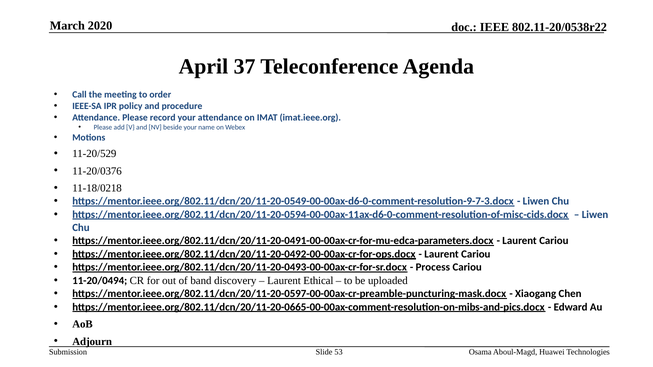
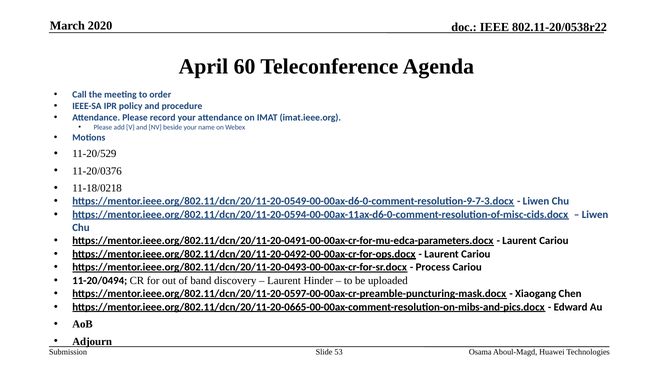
37: 37 -> 60 (245, 67)
Ethical: Ethical -> Hinder (318, 281)
